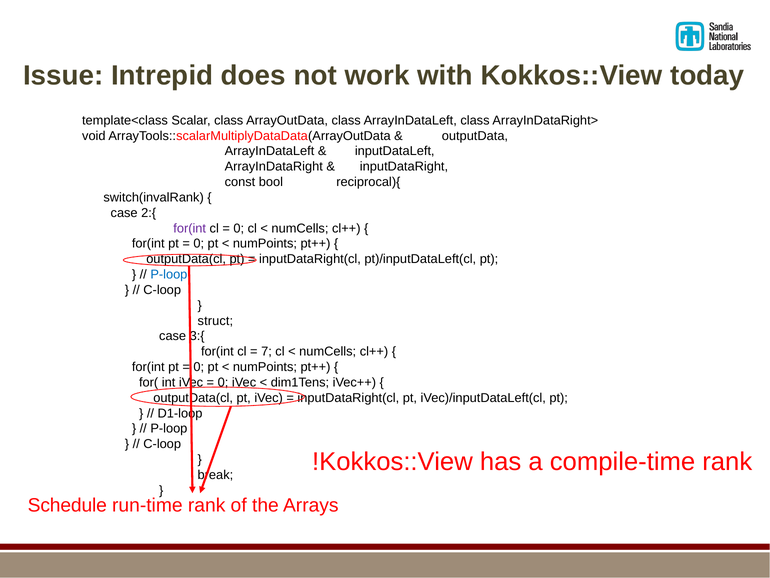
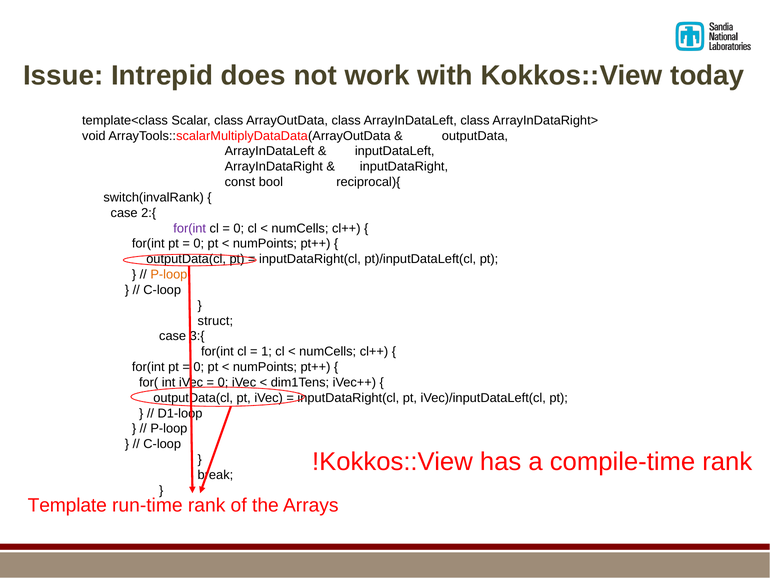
P-loop colour: blue -> orange (169, 274)
7: 7 -> 1 (266, 351)
Schedule: Schedule -> Template (67, 505)
